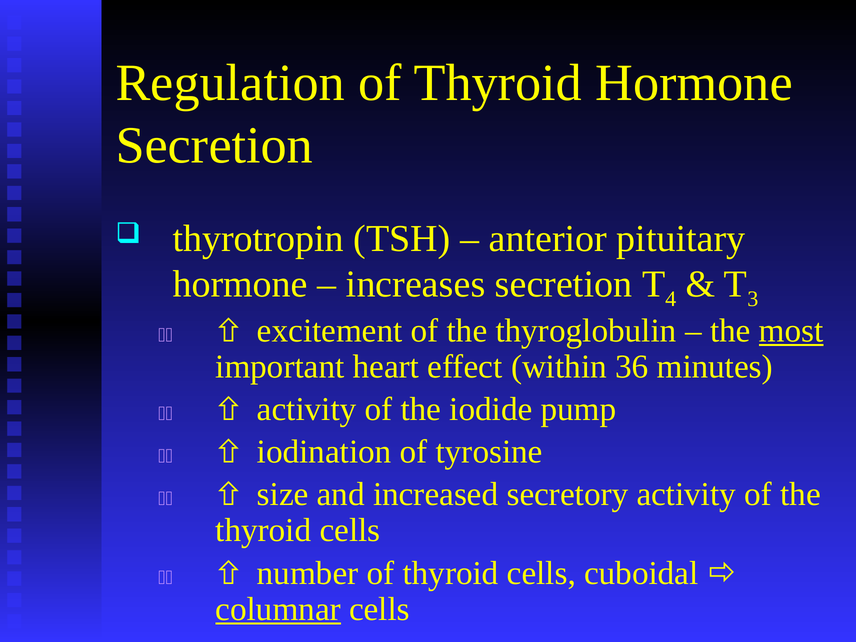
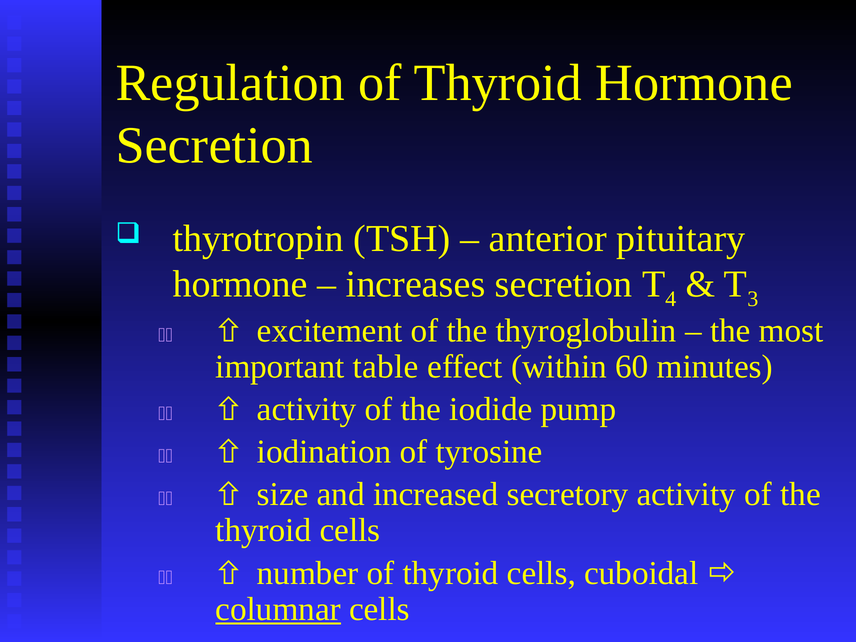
most underline: present -> none (791, 331)
heart: heart -> table (386, 367)
36: 36 -> 60 (632, 367)
